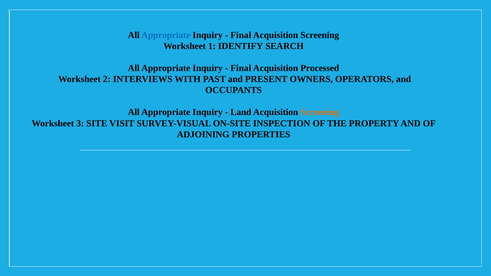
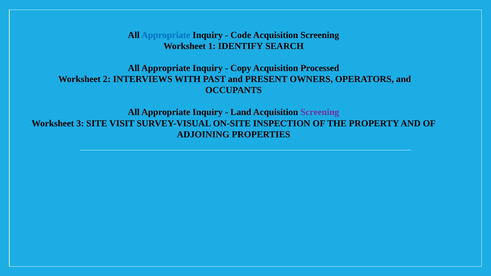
Final: Final -> Code (241, 35)
Final: Final -> Copy (241, 68)
Screening colour: orange -> purple (320, 112)
